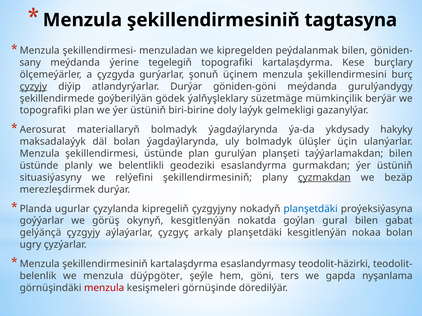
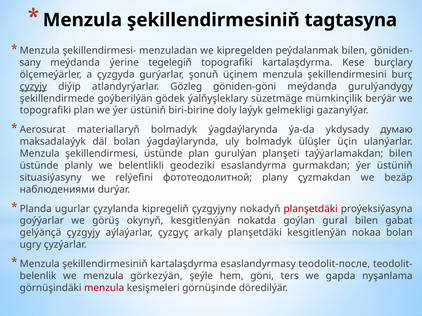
atlandyrýarlar Durýar: Durýar -> Gözleg (186, 87)
hakyky: hakyky -> думаю (397, 130)
relýefini şekillendirmesiniň: şekillendirmesiniň -> фототеодолитной (208, 178)
çyzmakdan underline: present -> none (324, 178)
merezleşdirmek: merezleşdirmek -> наблюдениями (57, 190)
planşetdäki colour: blue -> red (311, 209)
teodolit-häzirki: teodolit-häzirki -> teodolit-после (334, 264)
düýpgöter: düýpgöter -> görkezýän (156, 276)
